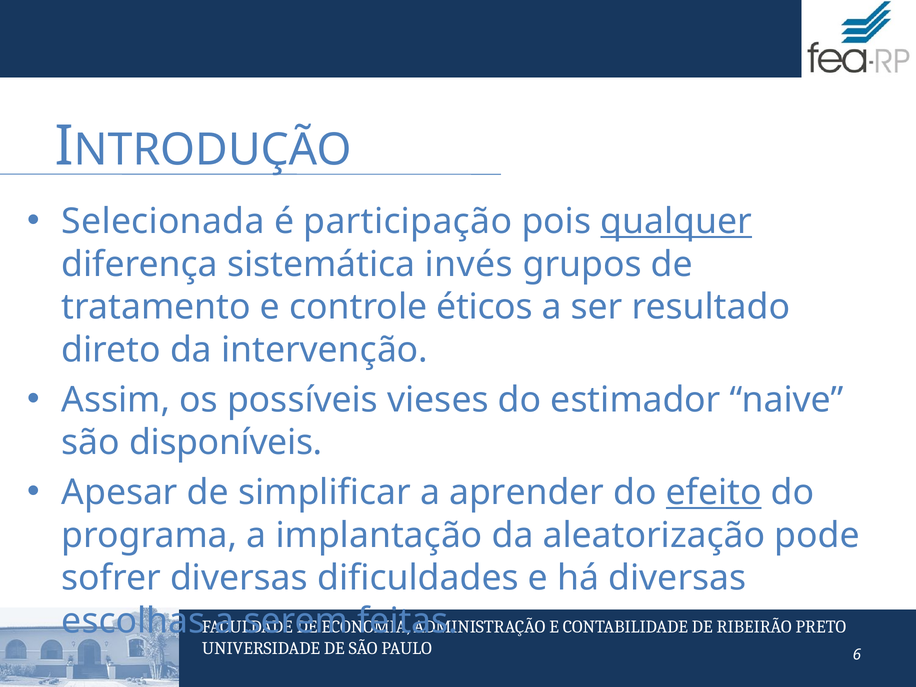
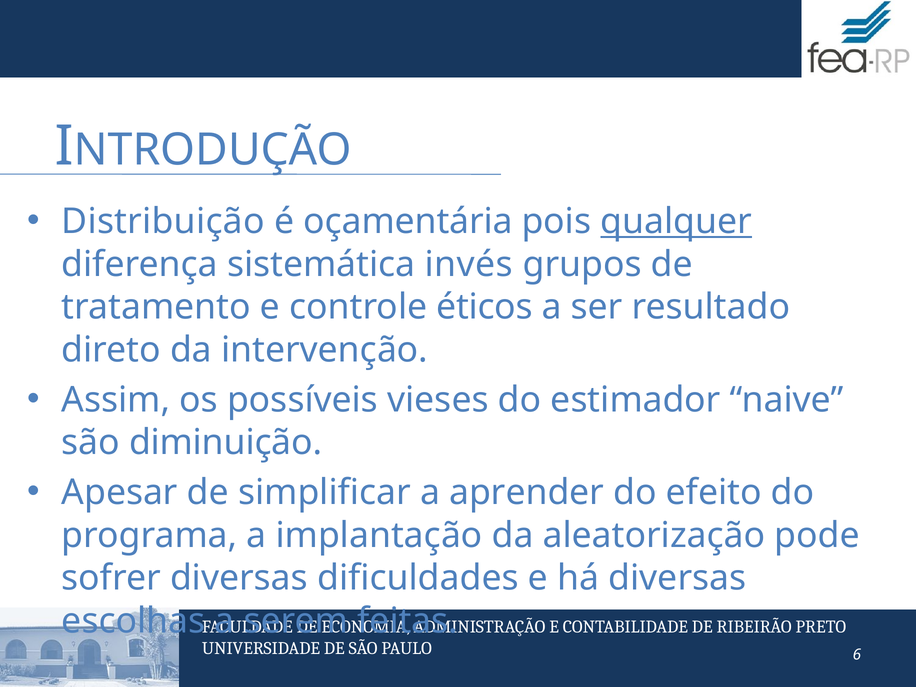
Selecionada: Selecionada -> Distribuição (163, 222)
participação: participação -> oçamentária (408, 222)
disponíveis: disponíveis -> diminuição (226, 443)
efeito underline: present -> none (714, 493)
